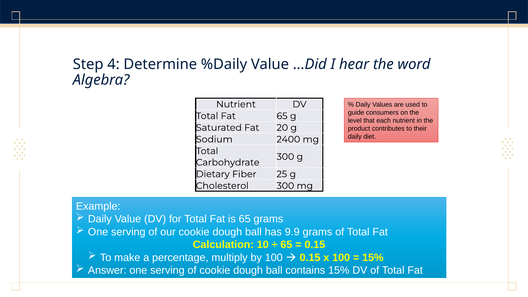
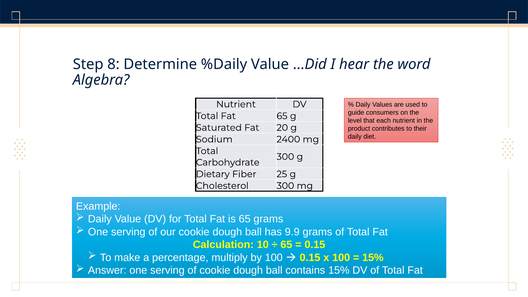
4: 4 -> 8 (113, 64)
